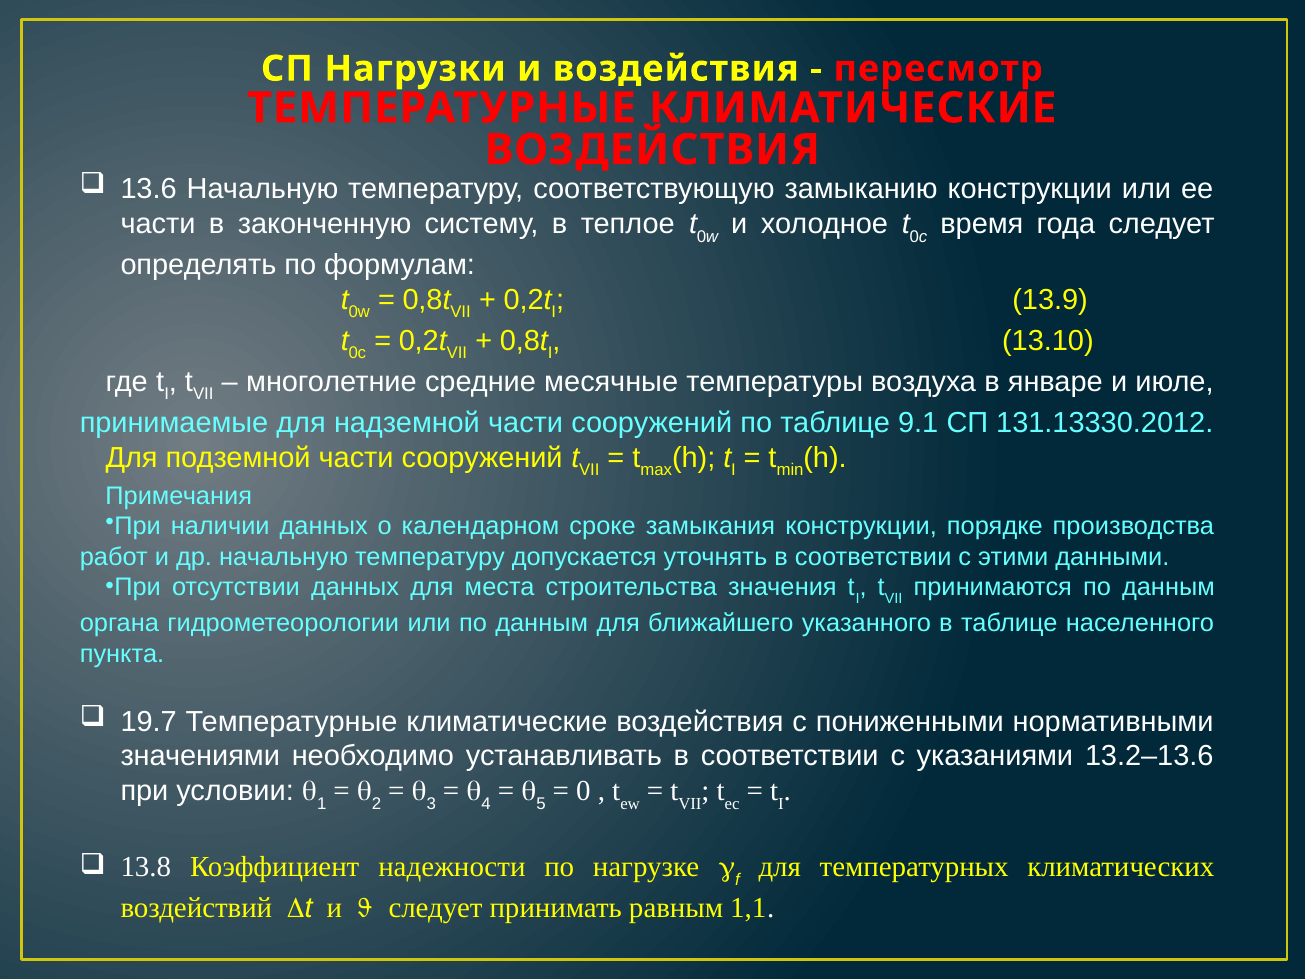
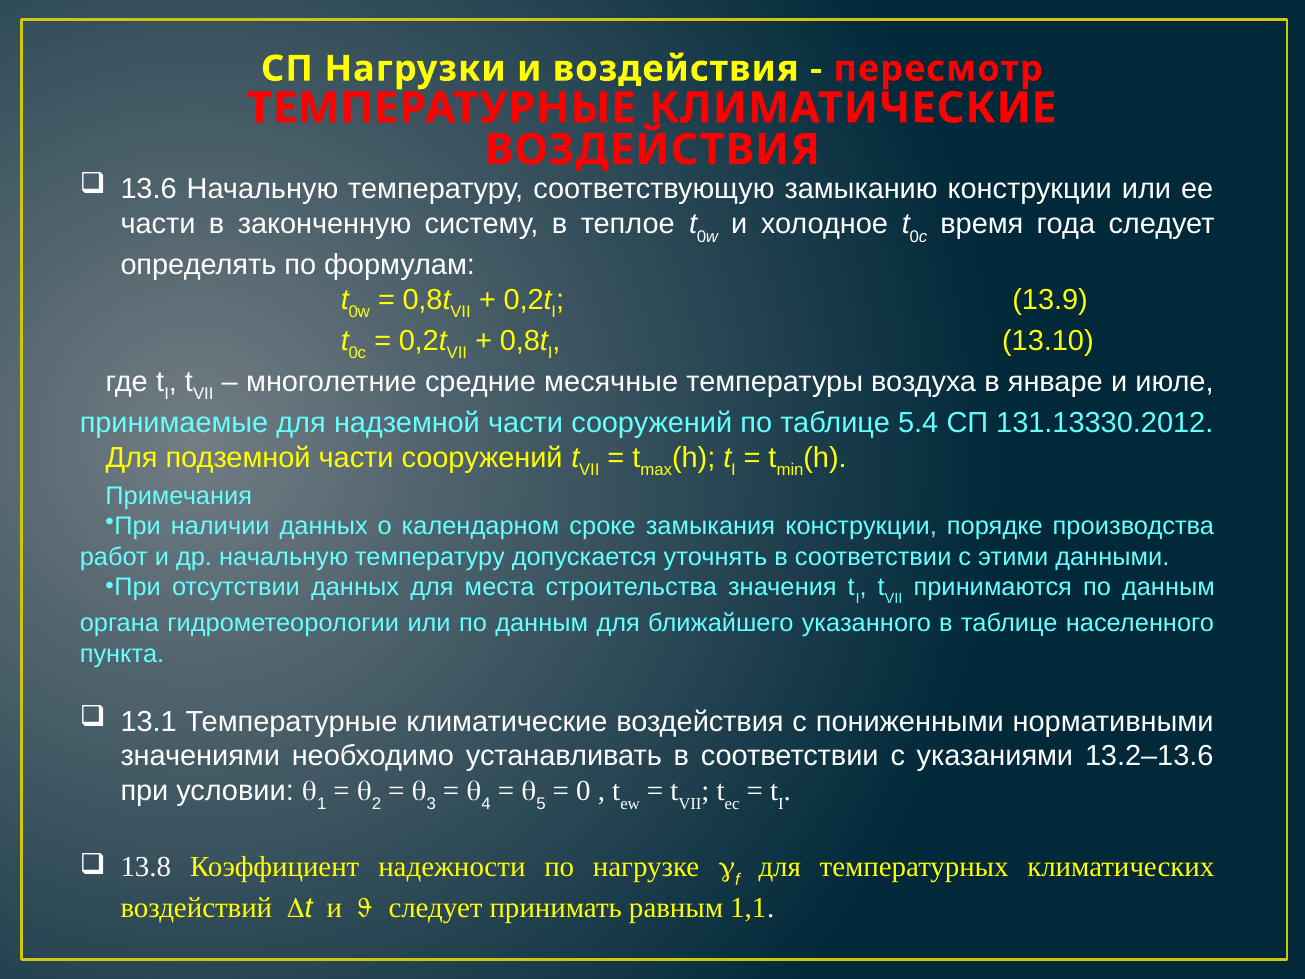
9.1: 9.1 -> 5.4 (918, 423)
19.7: 19.7 -> 13.1 (149, 721)
